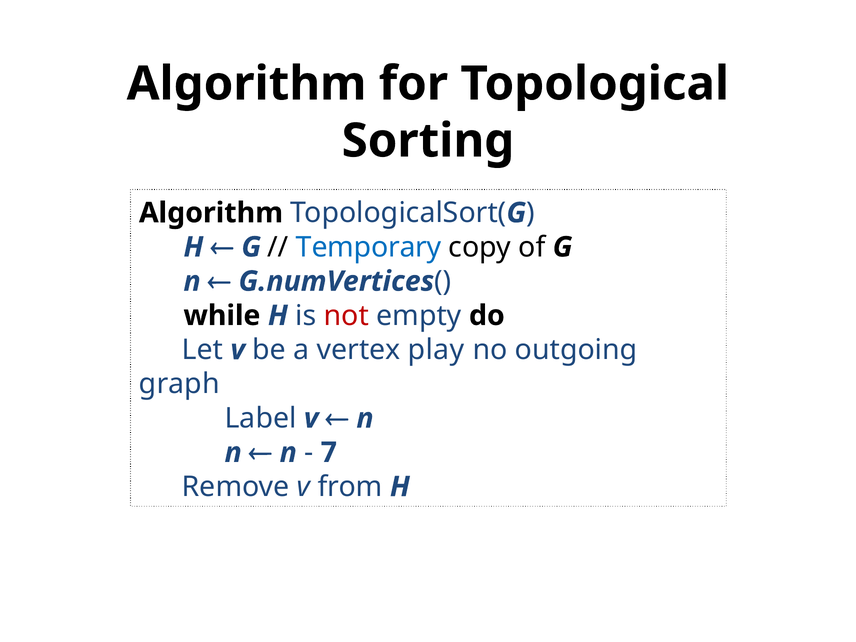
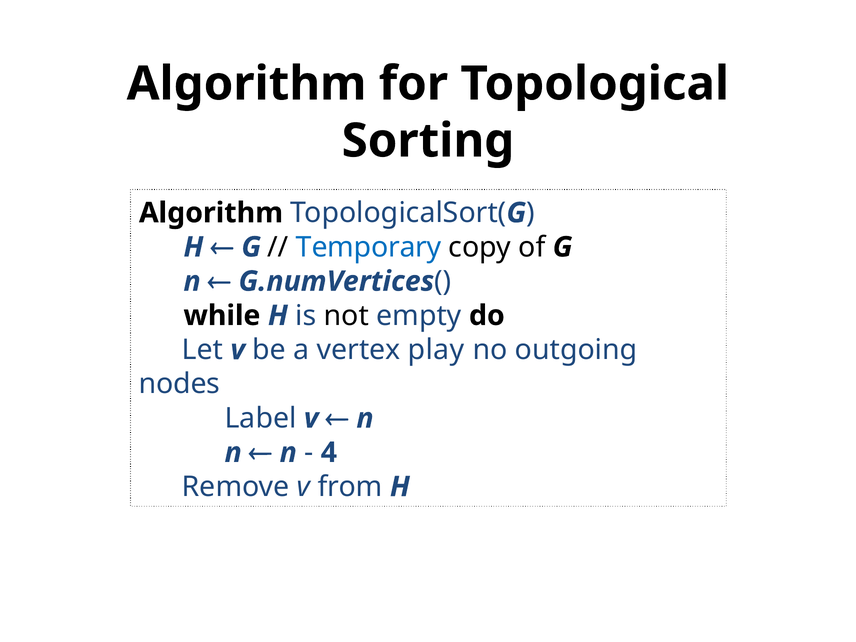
not colour: red -> black (346, 316)
graph: graph -> nodes (180, 384)
7: 7 -> 4 (329, 453)
